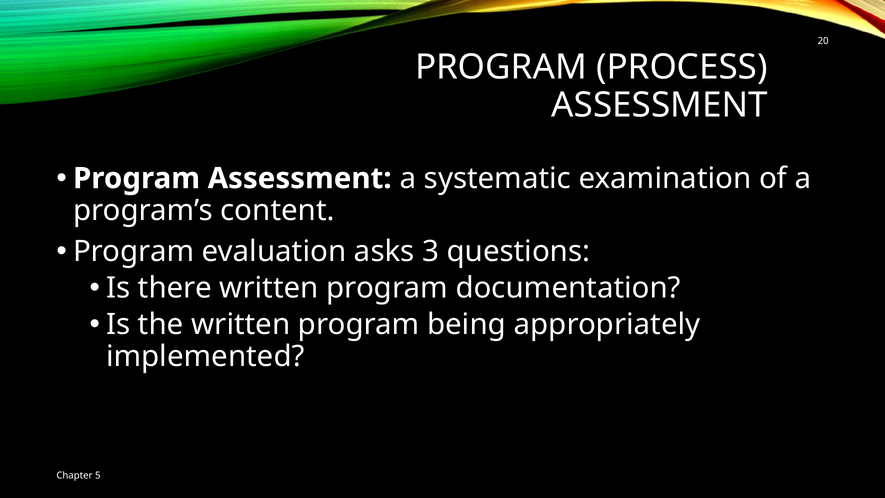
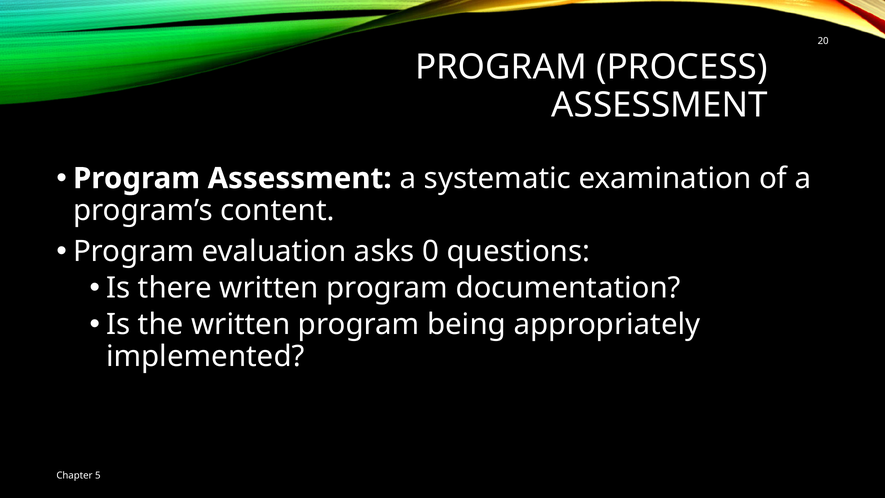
3: 3 -> 0 (431, 251)
